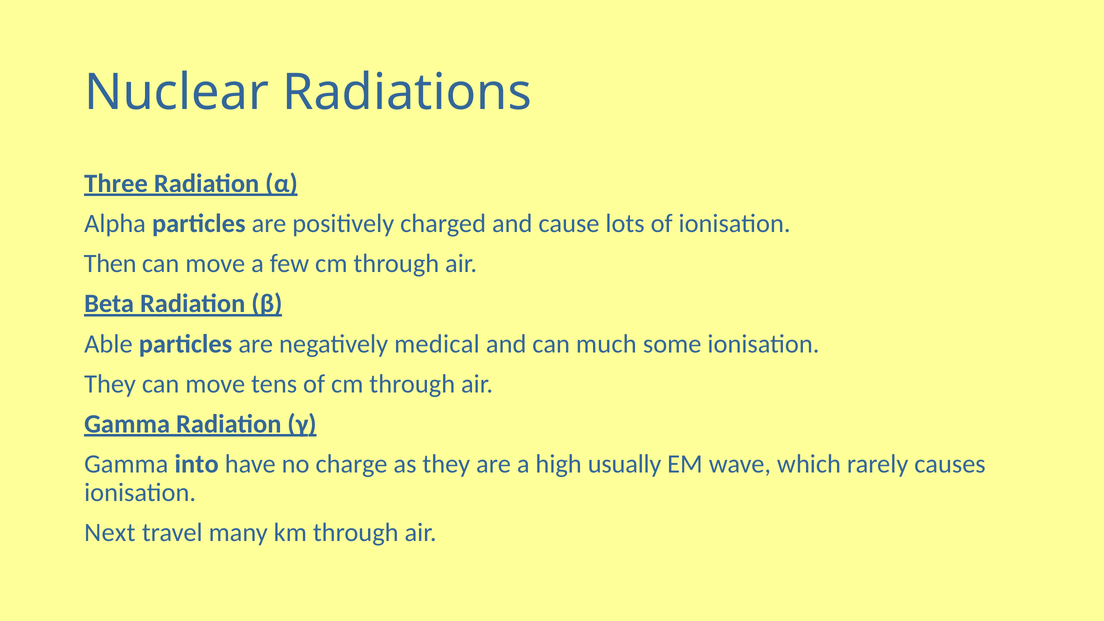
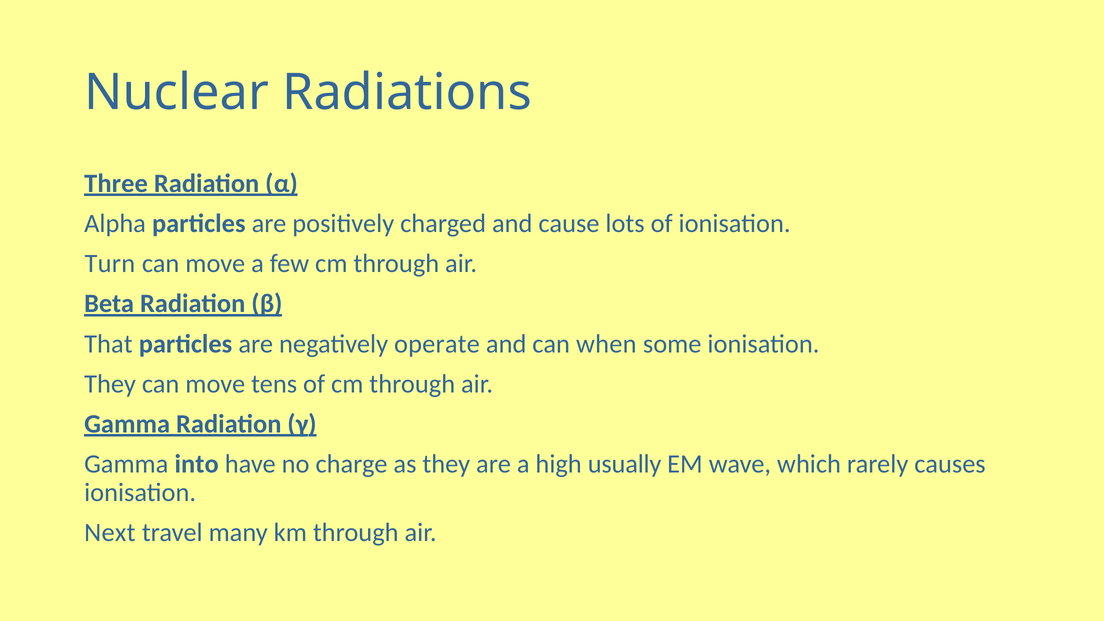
Then: Then -> Turn (110, 264)
Able: Able -> That (108, 344)
medical: medical -> operate (437, 344)
much: much -> when (606, 344)
